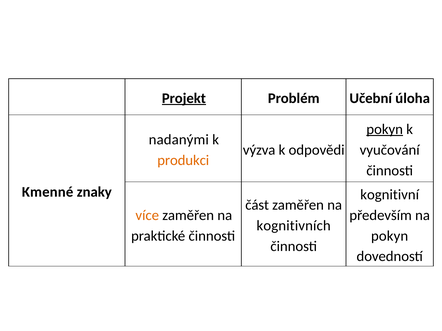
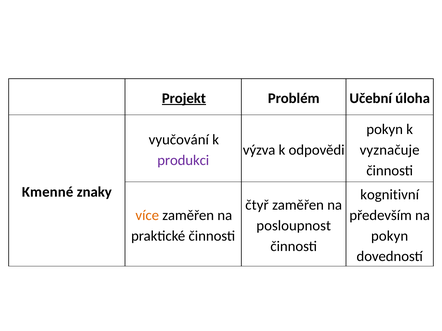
pokyn underline: present -> none (385, 129)
nadanými: nadanými -> vyučování (179, 140)
vyučování: vyučování -> vyznačuje (390, 150)
produkci colour: orange -> purple (183, 160)
část: část -> čtyř (257, 205)
kognitivních: kognitivních -> posloupnost (294, 226)
